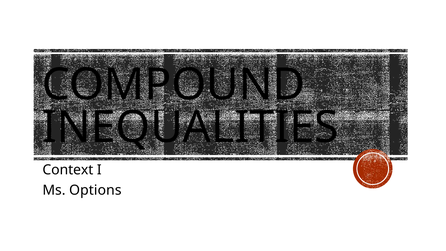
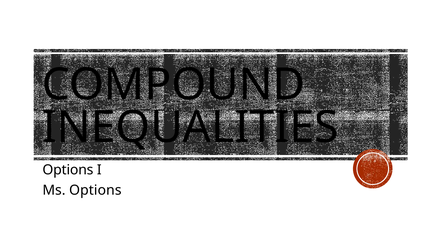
Context: Context -> Options (68, 170)
